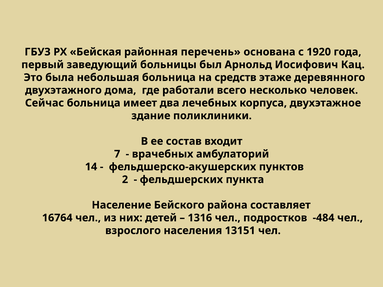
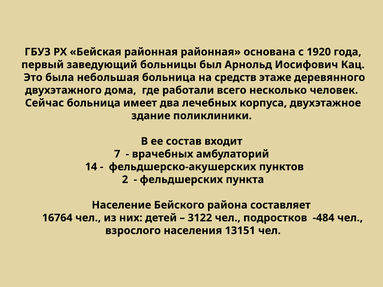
районная перечень: перечень -> районная (211, 52)
1316: 1316 -> 3122 (200, 218)
